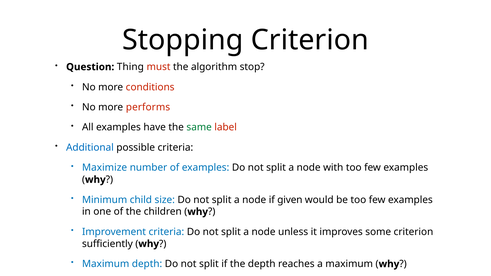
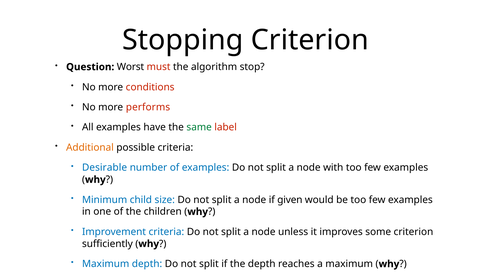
Thing: Thing -> Worst (130, 67)
Additional colour: blue -> orange (90, 148)
Maximize: Maximize -> Desirable (105, 168)
